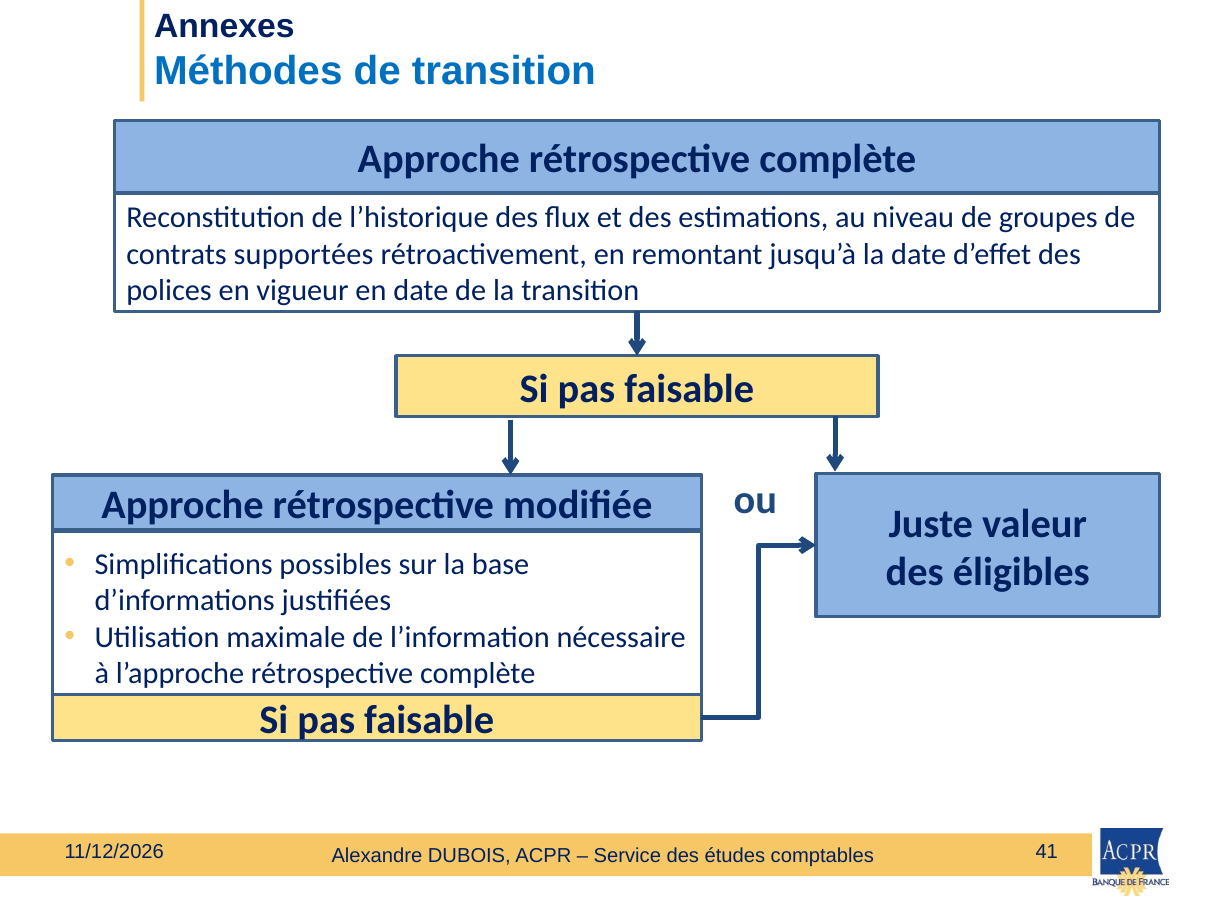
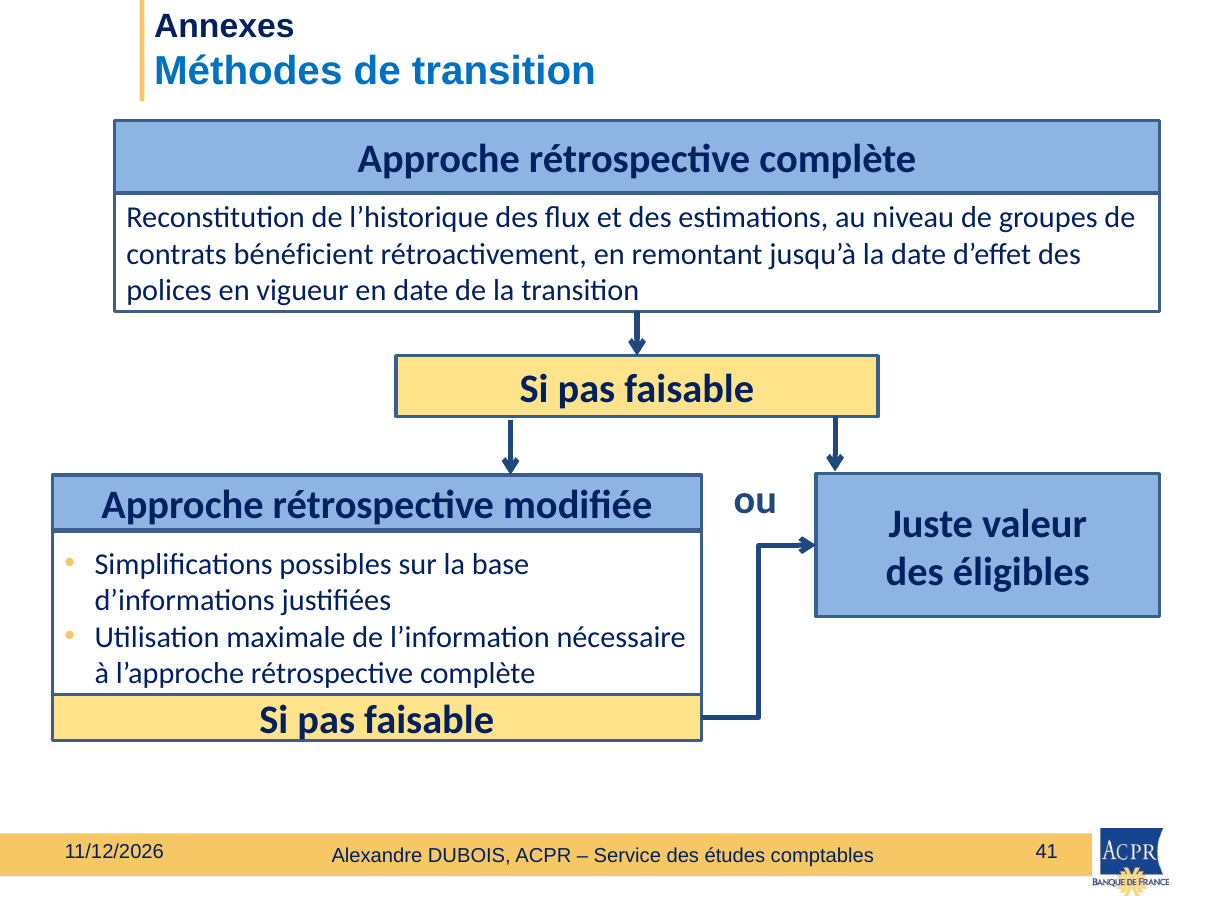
supportées: supportées -> bénéficient (304, 254)
